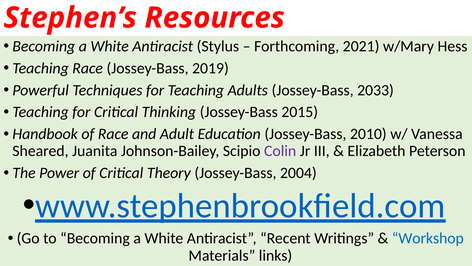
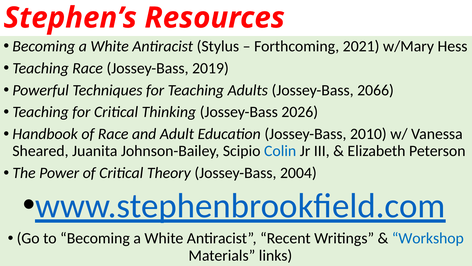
2033: 2033 -> 2066 (376, 90)
2015: 2015 -> 2026 (300, 112)
Colin colour: purple -> blue (280, 151)
